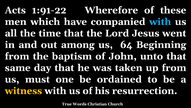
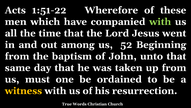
1:91-22: 1:91-22 -> 1:51-22 (49, 10)
with colour: light blue -> light green (160, 22)
64: 64 -> 52 (126, 45)
